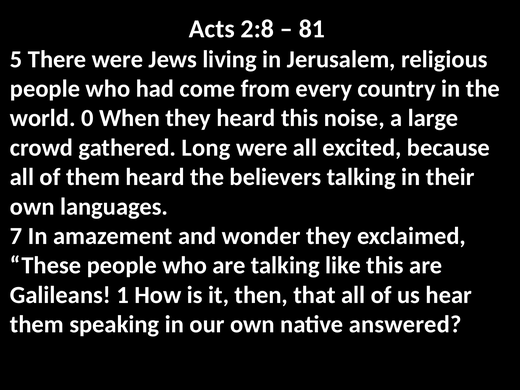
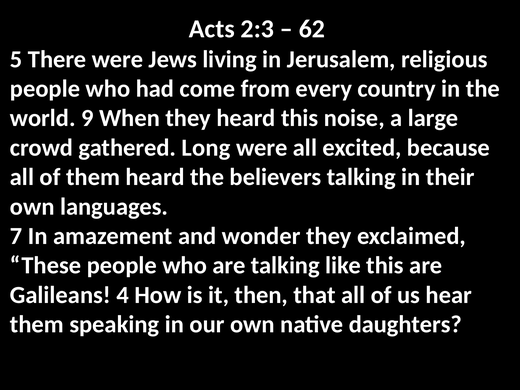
2:8: 2:8 -> 2:3 (257, 29)
81: 81 -> 62 (312, 29)
0: 0 -> 9 (87, 118)
1: 1 -> 4 (123, 295)
answered: answered -> daughters (405, 324)
